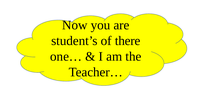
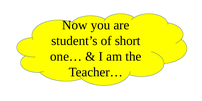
there: there -> short (128, 41)
